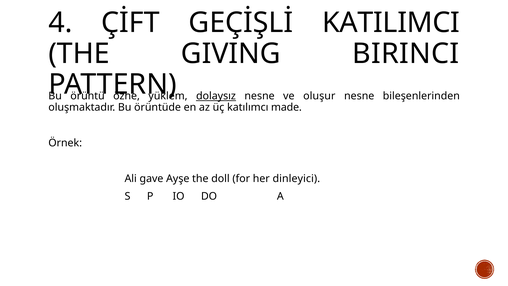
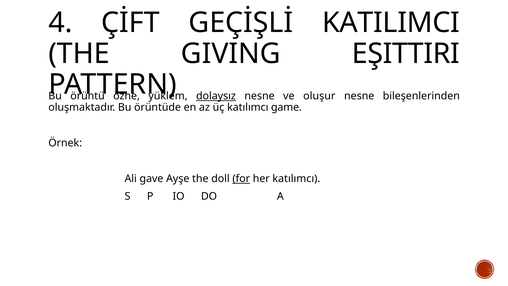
BIRINCI: BIRINCI -> EŞITTIRI (406, 54)
made: made -> game (286, 107)
for underline: none -> present (241, 178)
her dinleyici: dinleyici -> katılımcı (296, 178)
